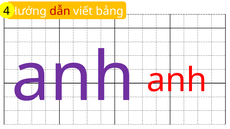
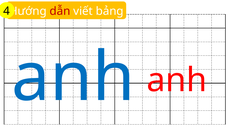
anh colour: purple -> blue (73, 78)
